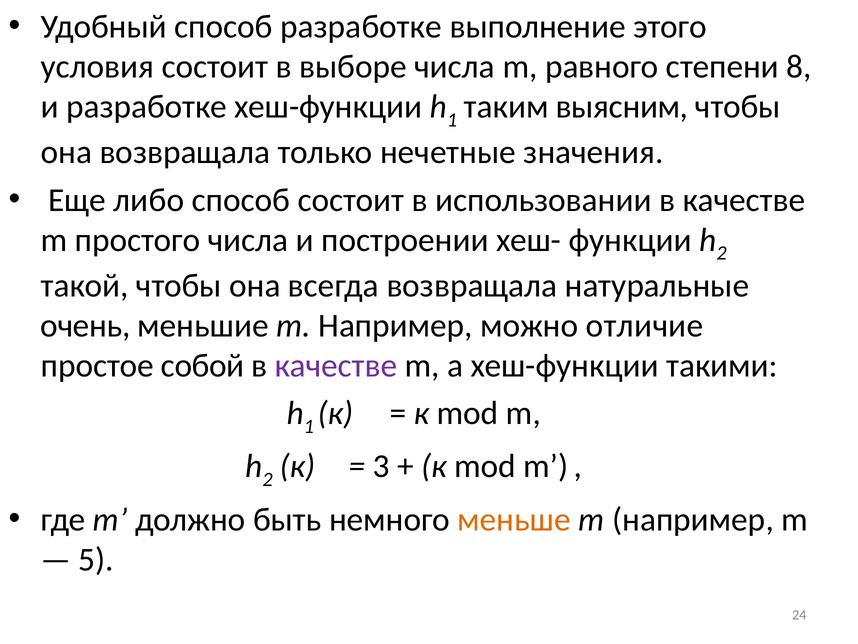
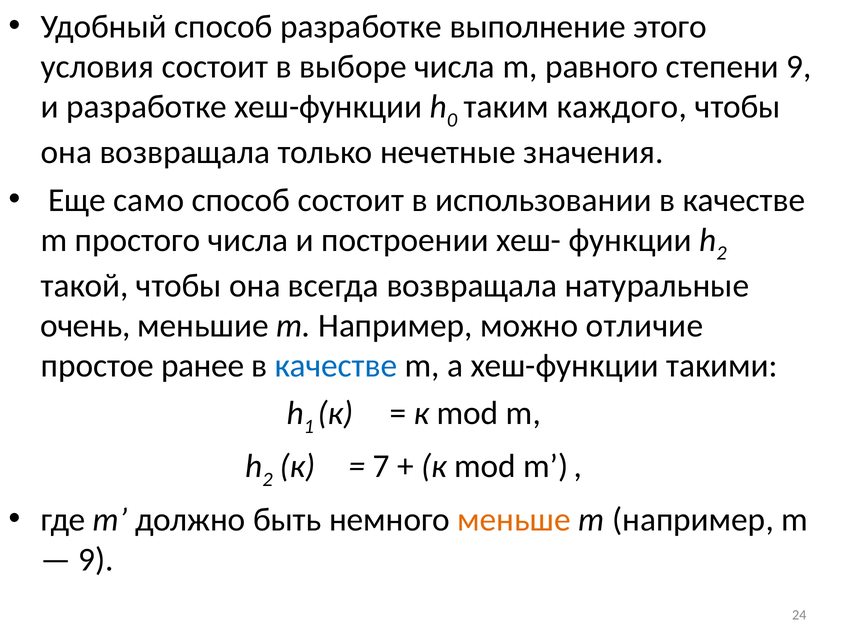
степени 8: 8 -> 9 (799, 67)
1: 1 -> 0 (452, 120)
выясним: выясним -> каждого (622, 107)
либо: либо -> само (149, 200)
собой: собой -> ранее (203, 365)
качестве colour: purple -> blue (336, 365)
3: 3 -> 7 (381, 466)
5: 5 -> 9 (96, 559)
